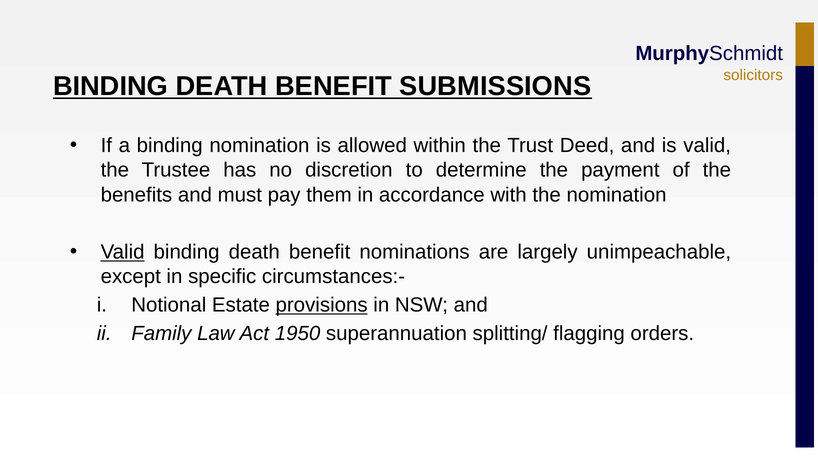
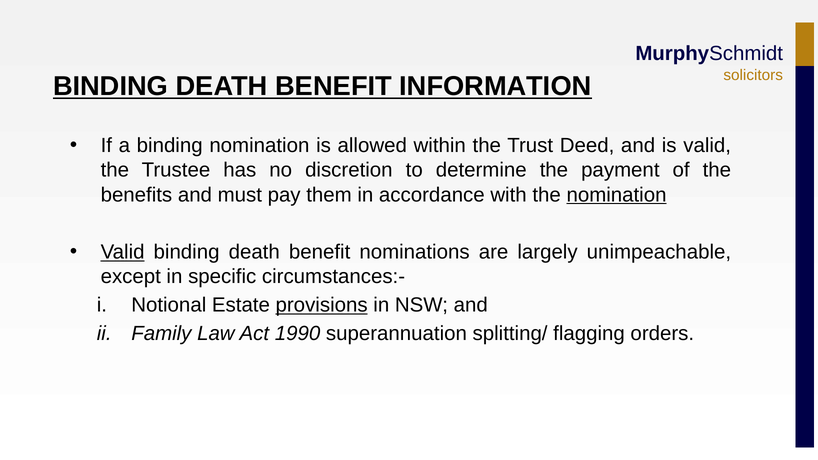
SUBMISSIONS: SUBMISSIONS -> INFORMATION (495, 87)
nomination underline: none -> present (617, 195)
1950: 1950 -> 1990 (298, 334)
